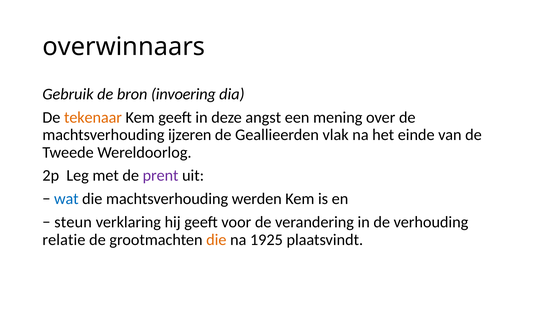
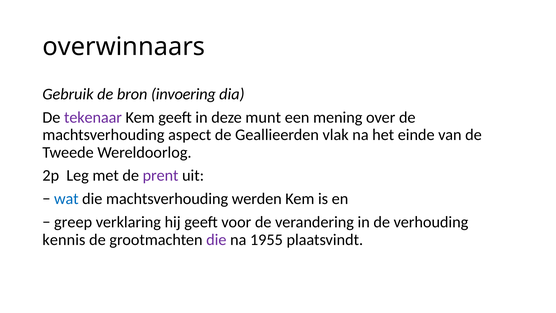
tekenaar colour: orange -> purple (93, 117)
angst: angst -> munt (263, 117)
ijzeren: ijzeren -> aspect (190, 135)
steun: steun -> greep (73, 222)
relatie: relatie -> kennis (64, 240)
die colour: orange -> purple (216, 240)
1925: 1925 -> 1955 (266, 240)
